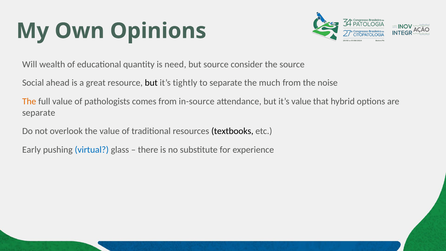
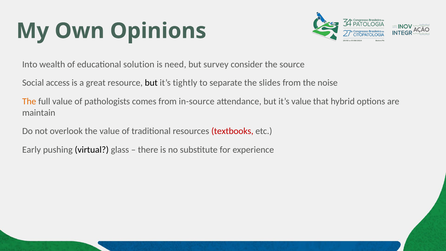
Will: Will -> Into (30, 64)
quantity: quantity -> solution (139, 64)
but source: source -> survey (216, 64)
ahead: ahead -> access (58, 83)
much: much -> slides (270, 83)
separate: separate -> maintain (39, 113)
textbooks colour: black -> red (232, 131)
virtual colour: blue -> black (92, 150)
